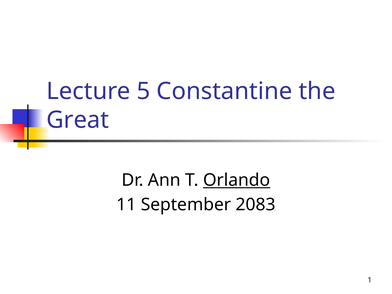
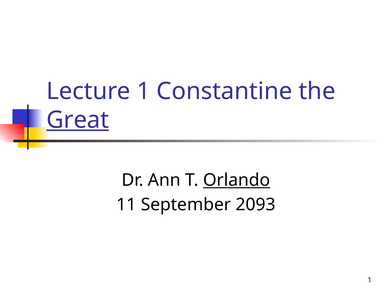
Lecture 5: 5 -> 1 (143, 91)
Great underline: none -> present (78, 120)
2083: 2083 -> 2093 (256, 205)
